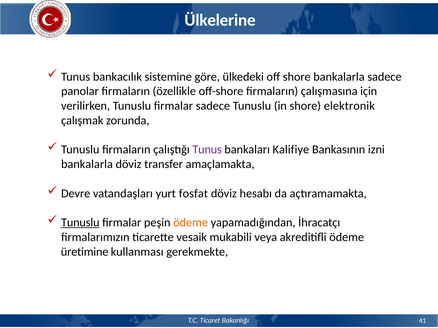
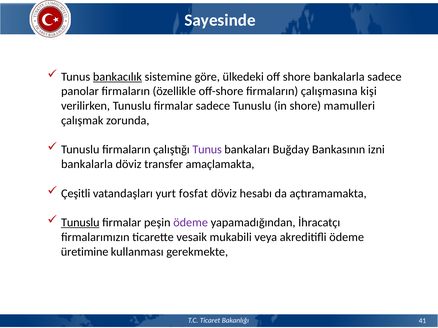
Ülkelerine: Ülkelerine -> Sayesinde (220, 20)
bankacılık underline: none -> present (117, 77)
için: için -> kişi (369, 91)
elektronik: elektronik -> mamulleri (349, 106)
Kalifiye: Kalifiye -> Buğday (291, 150)
Devre: Devre -> Çeşitli (76, 194)
ödeme colour: orange -> purple (191, 223)
